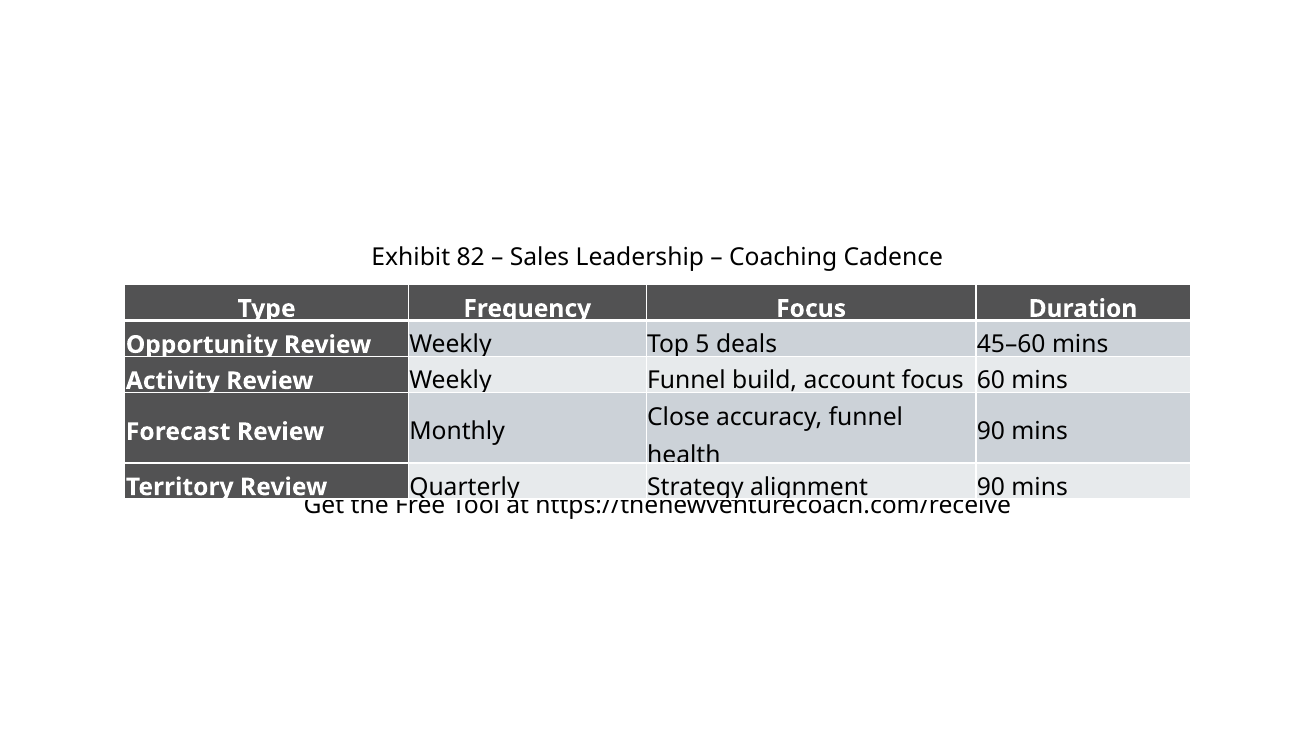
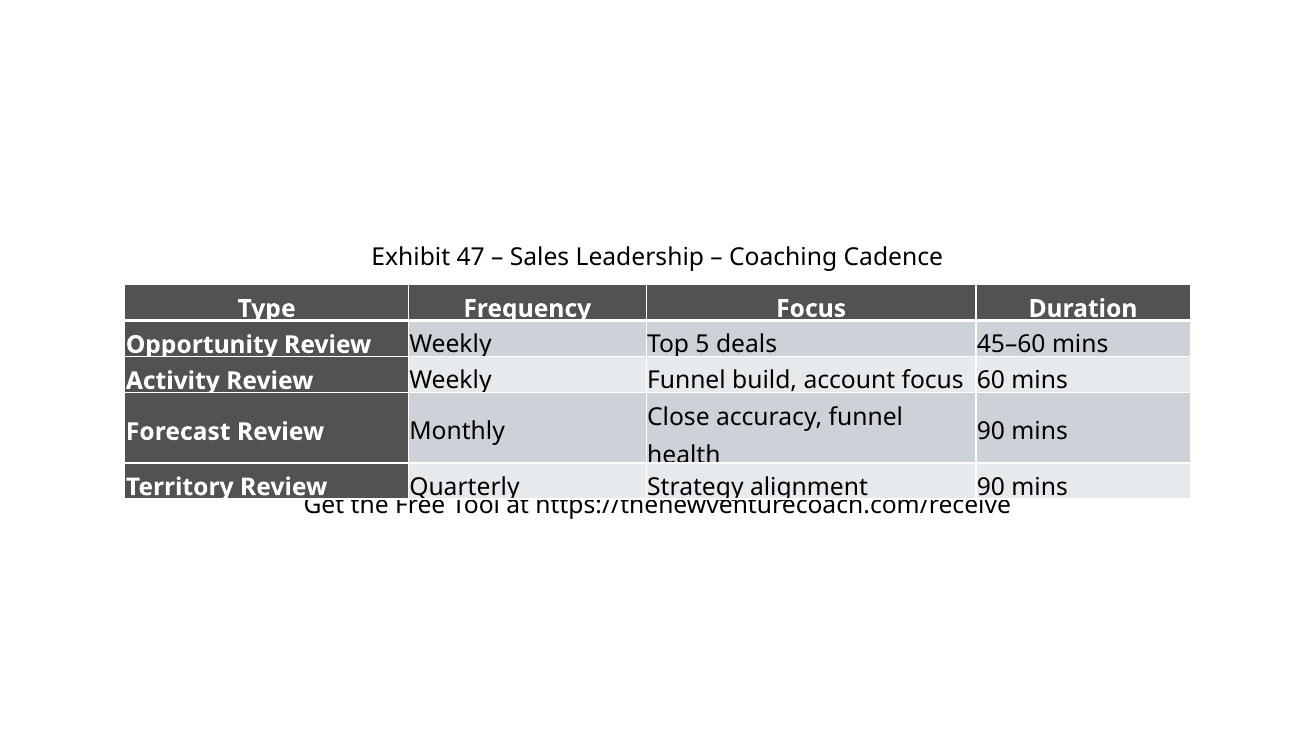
82: 82 -> 47 (471, 257)
